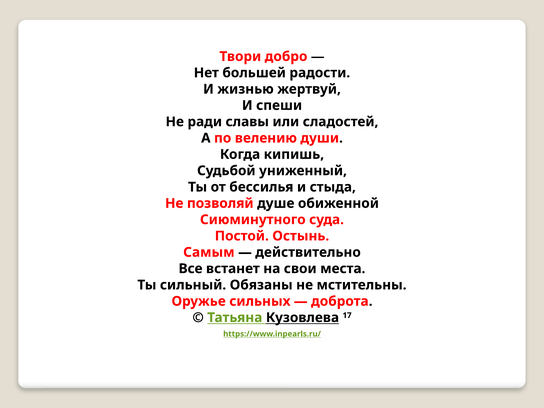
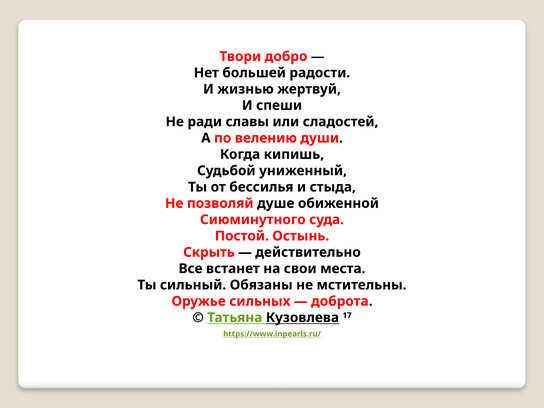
Самым: Самым -> Скрыть (209, 252)
